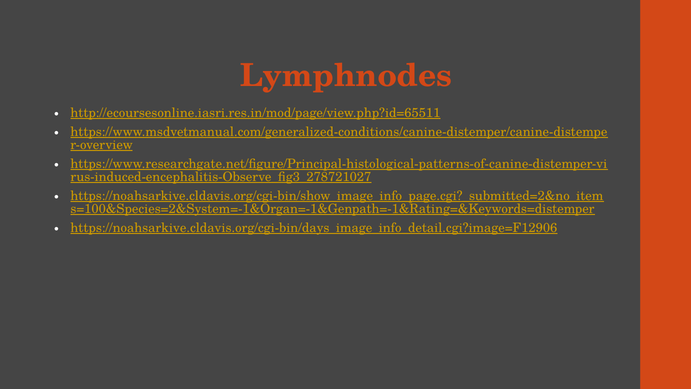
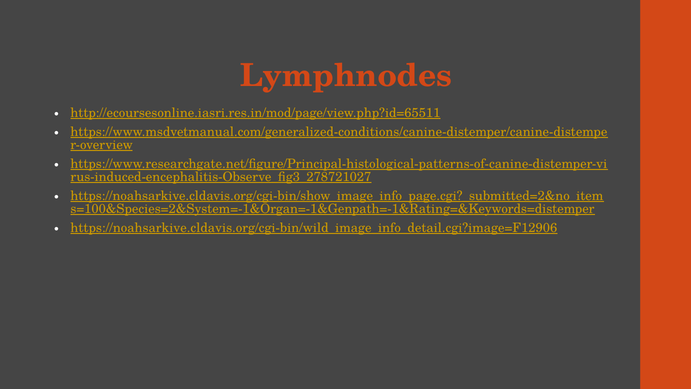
https://noahsarkive.cldavis.org/cgi-bin/days_image_info_detail.cgi?image=F12906: https://noahsarkive.cldavis.org/cgi-bin/days_image_info_detail.cgi?image=F12906 -> https://noahsarkive.cldavis.org/cgi-bin/wild_image_info_detail.cgi?image=F12906 (314, 228)
